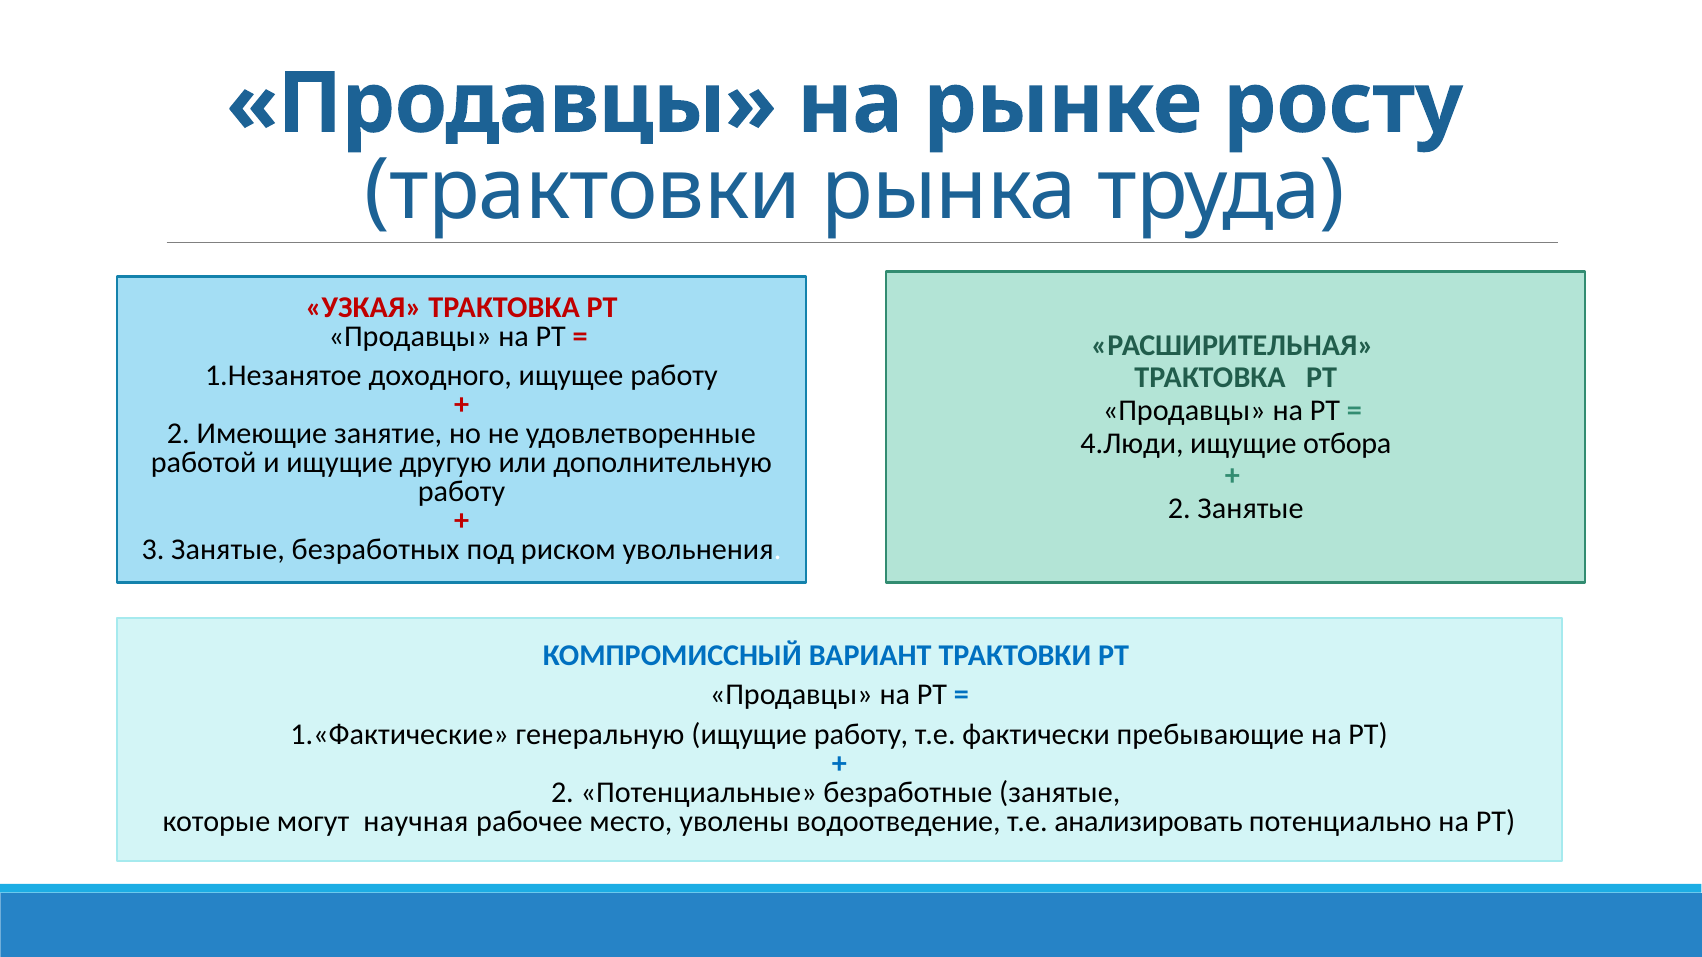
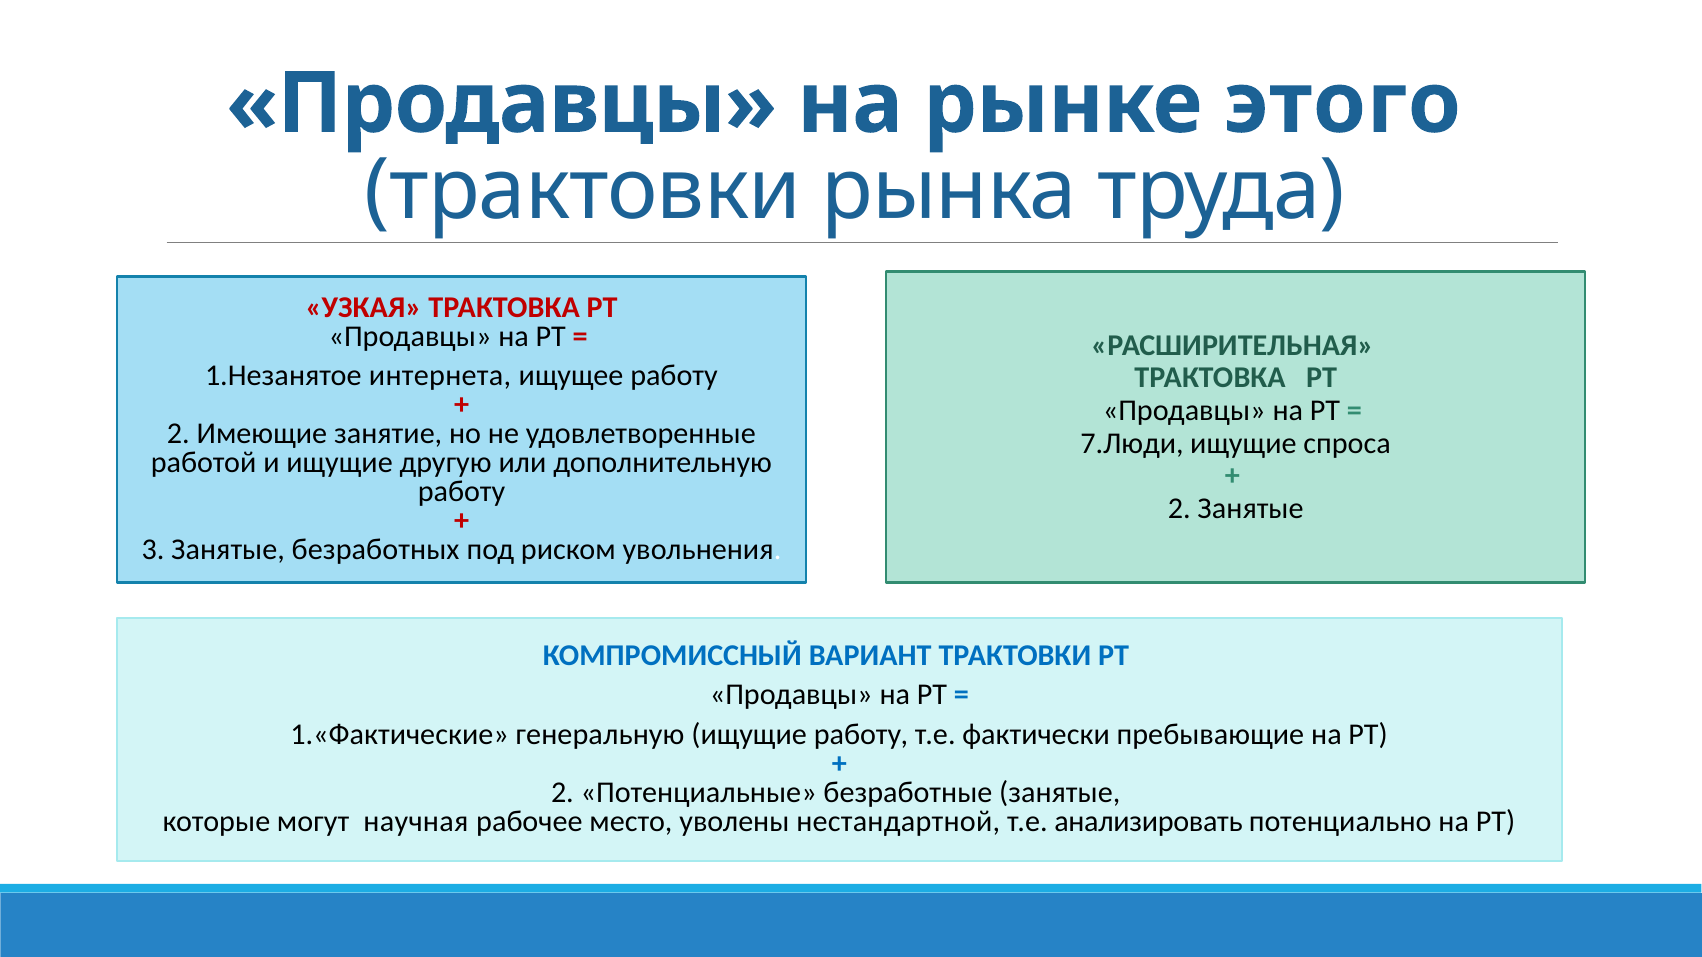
росту: росту -> этого (1342, 104)
доходного: доходного -> интернета (440, 376)
4.Люди: 4.Люди -> 7.Люди (1132, 443)
отбора: отбора -> спроса (1347, 443)
водоотведение: водоотведение -> нестандартной (898, 821)
